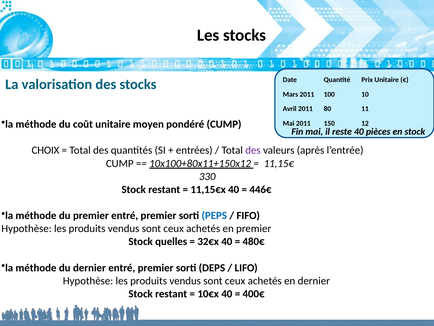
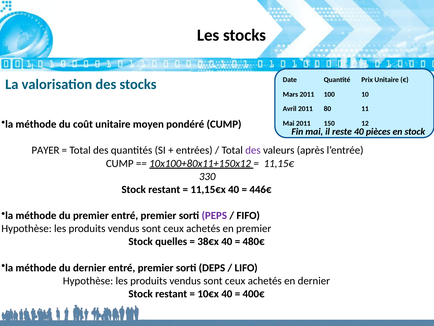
CHOIX: CHOIX -> PAYER (45, 150)
PEPS colour: blue -> purple (214, 215)
32€x: 32€x -> 38€x (208, 241)
